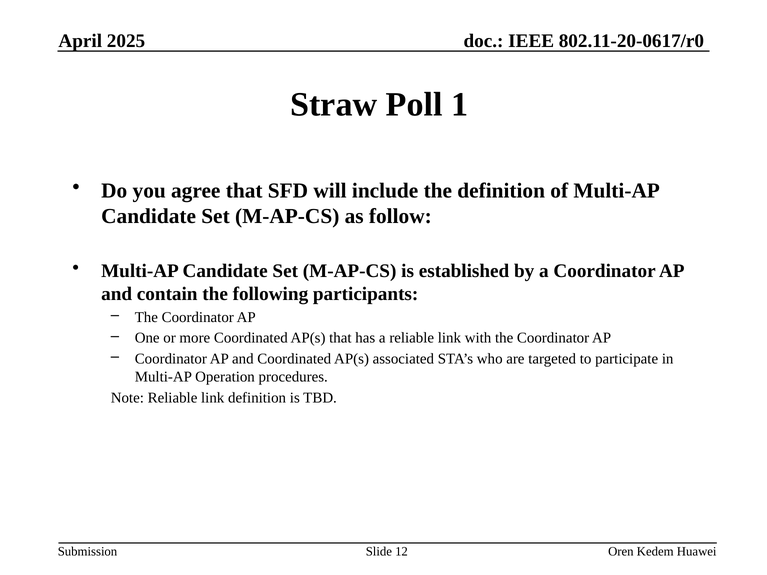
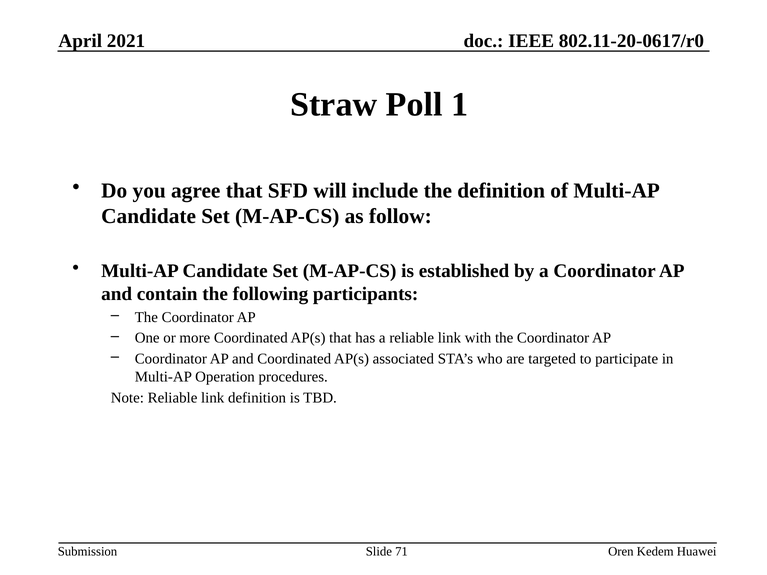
2025: 2025 -> 2021 (126, 41)
12: 12 -> 71 (401, 552)
